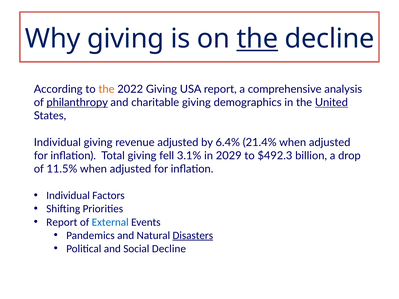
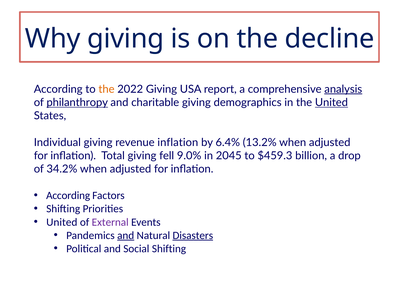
the underline: present -> none (257, 39)
analysis underline: none -> present (343, 89)
revenue adjusted: adjusted -> inflation (178, 142)
21.4%: 21.4% -> 13.2% (260, 142)
3.1%: 3.1% -> 9.0% (189, 156)
2029: 2029 -> 2045 (229, 156)
$492.3: $492.3 -> $459.3 (275, 156)
11.5%: 11.5% -> 34.2% (62, 169)
Individual: Individual -> According (68, 196)
Report: Report -> United (62, 222)
External colour: blue -> purple (110, 222)
and underline: none -> present (126, 236)
Social Decline: Decline -> Shifting (169, 249)
